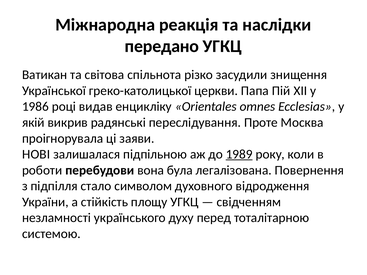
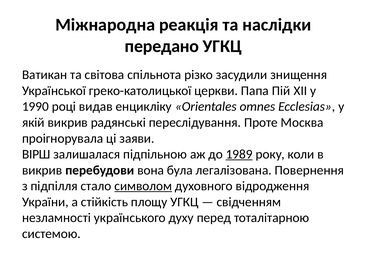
1986: 1986 -> 1990 (35, 107)
НОВІ: НОВІ -> ВІРШ (36, 154)
роботи: роботи -> викрив (42, 170)
символом underline: none -> present (143, 186)
